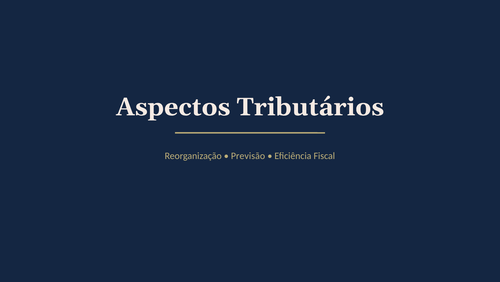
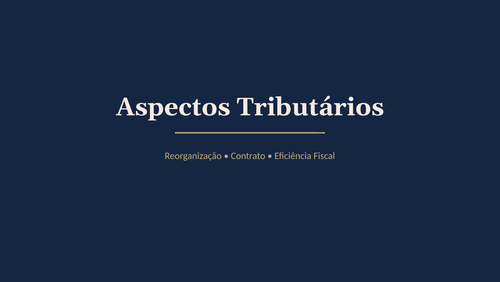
Previsão: Previsão -> Contrato (248, 156)
